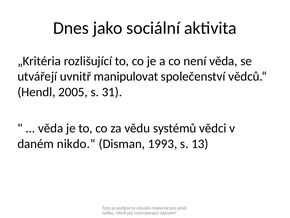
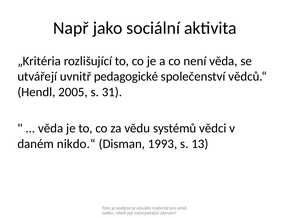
Dnes: Dnes -> Např (71, 28)
manipulovat: manipulovat -> pedagogické (126, 76)
